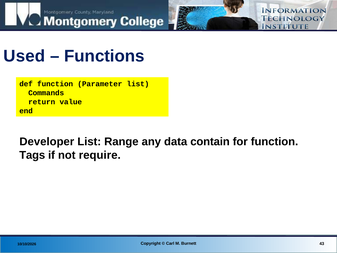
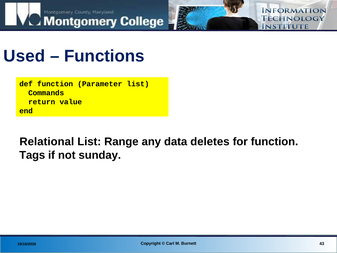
Developer: Developer -> Relational (47, 142)
contain: contain -> deletes (210, 142)
require: require -> sunday (100, 155)
